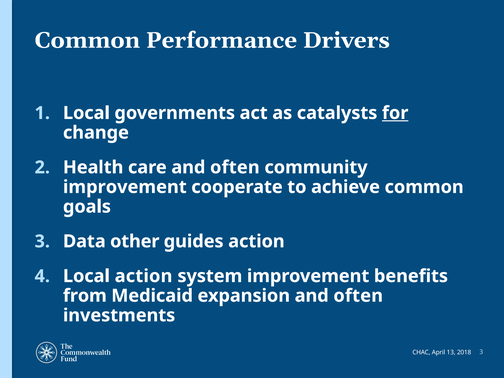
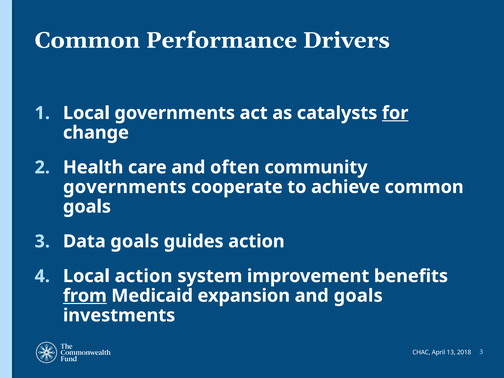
improvement: improvement -> governments (125, 187)
Data other: other -> goals (135, 241)
from underline: none -> present (85, 296)
expansion and often: often -> goals (358, 296)
